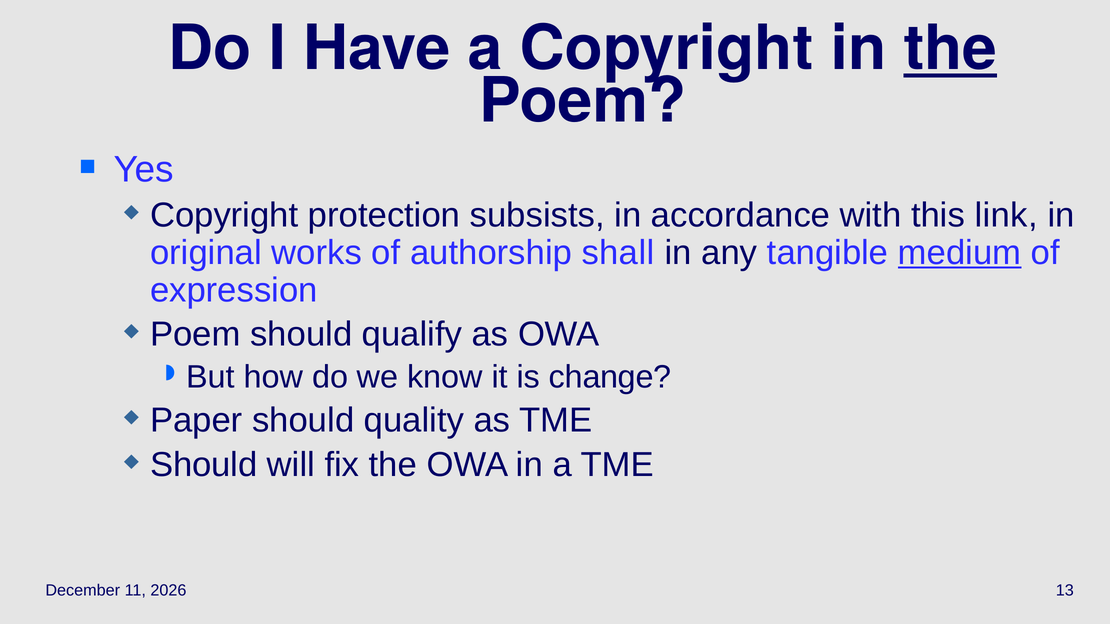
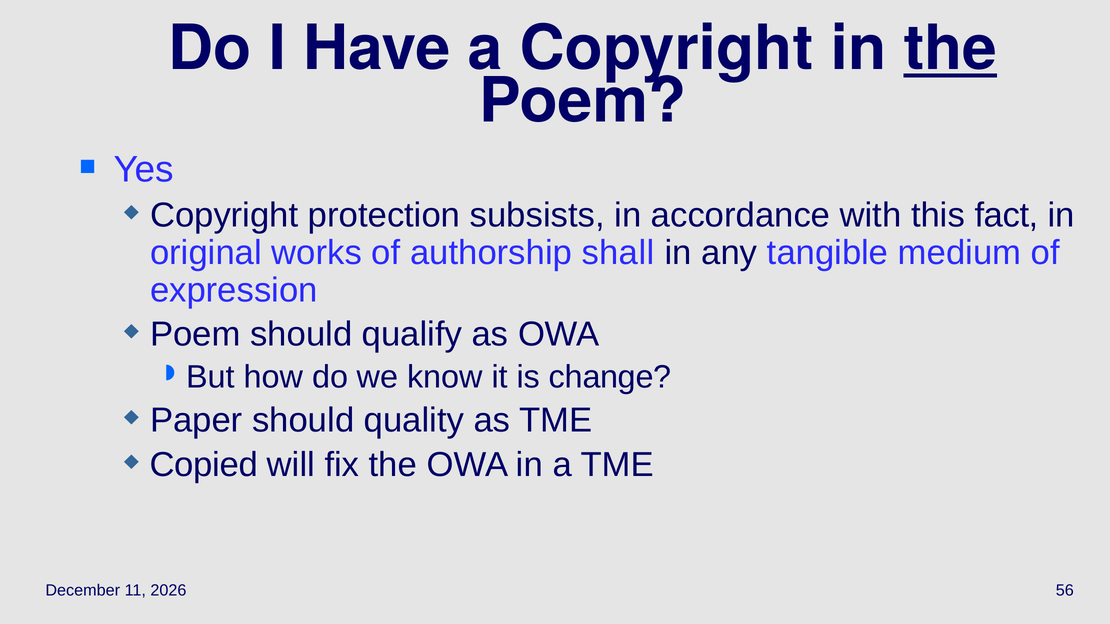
link: link -> fact (1007, 215)
medium underline: present -> none (960, 253)
Should: Should -> Copied (204, 465)
13: 13 -> 56 (1065, 591)
